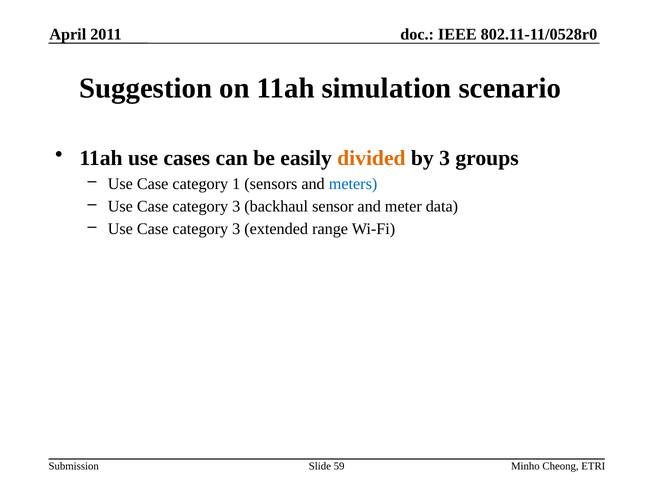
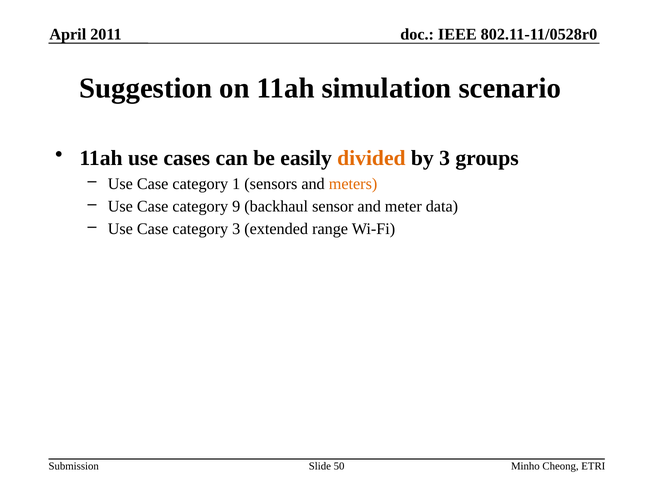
meters colour: blue -> orange (353, 184)
3: 3 -> 9 (236, 206)
59: 59 -> 50 (339, 466)
